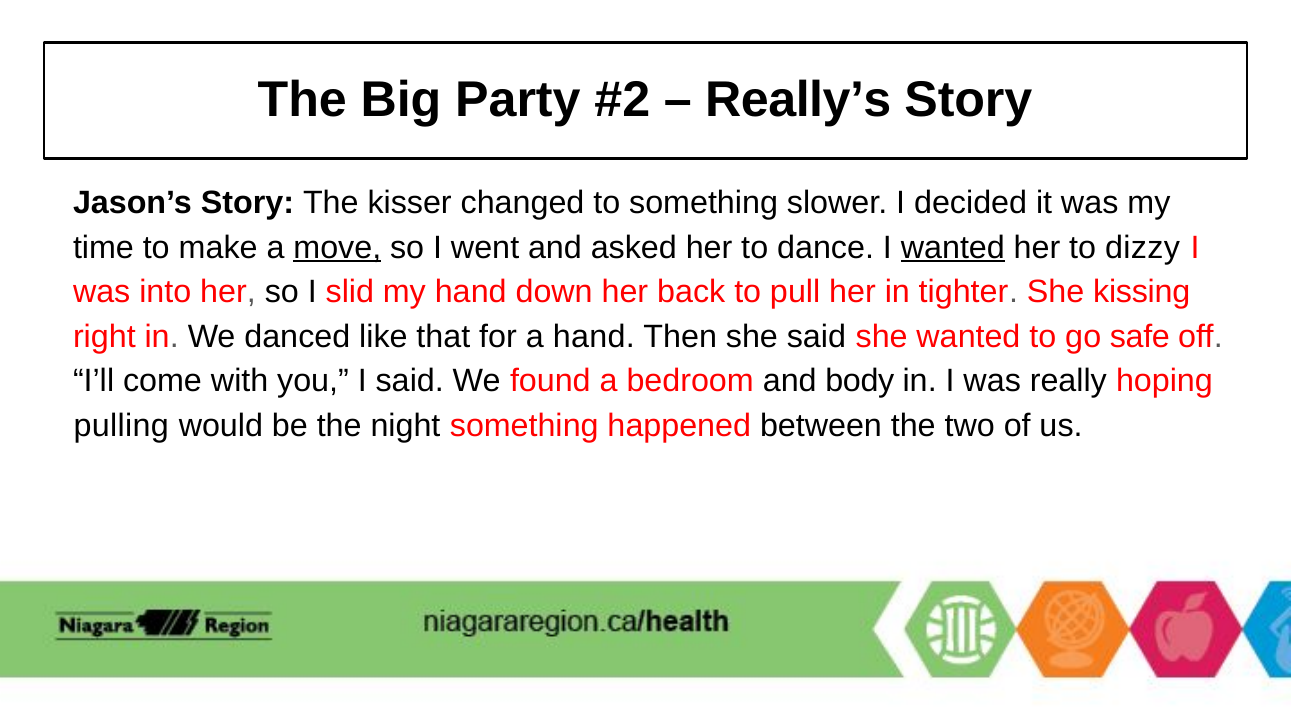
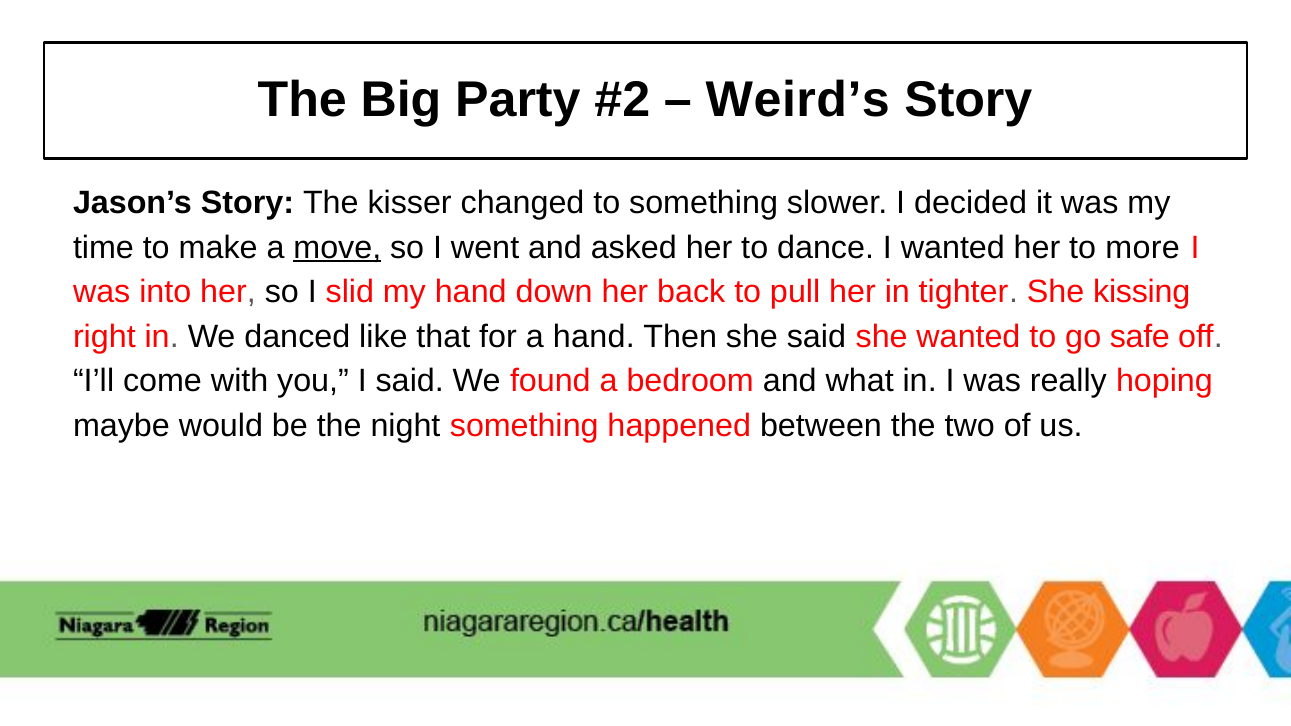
Really’s: Really’s -> Weird’s (798, 100)
wanted underline: present -> none (953, 248)
dizzy: dizzy -> more (1143, 248)
body: body -> what (860, 381)
pulling: pulling -> maybe (121, 426)
